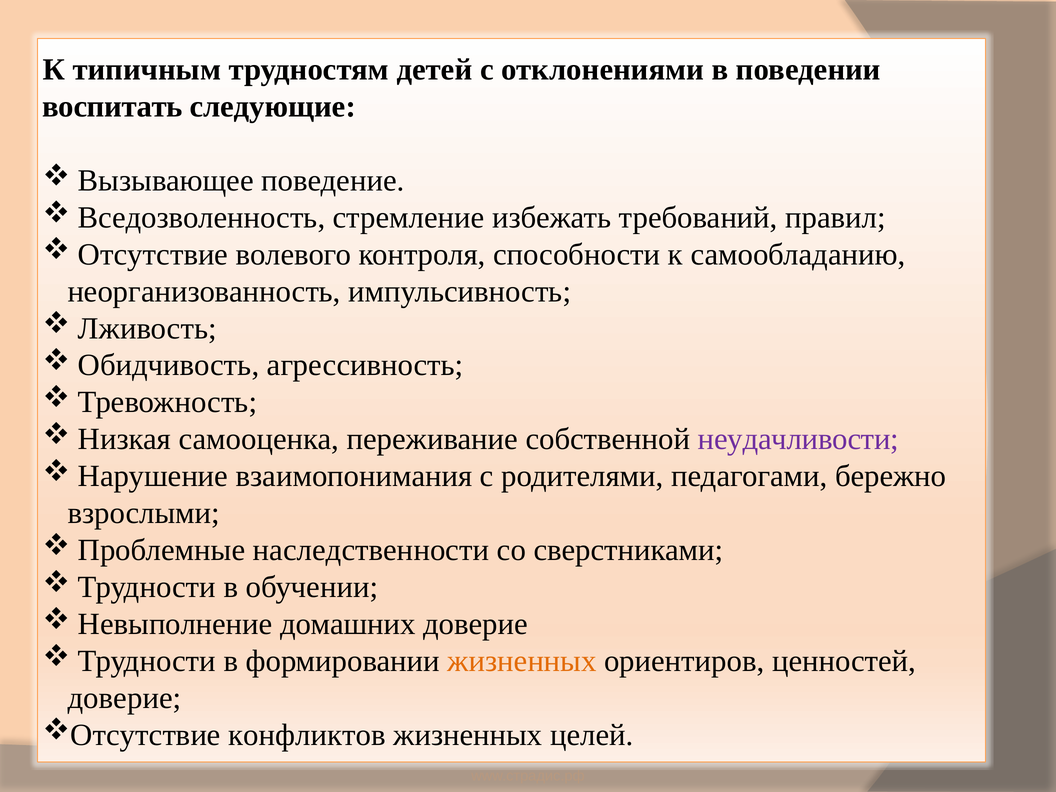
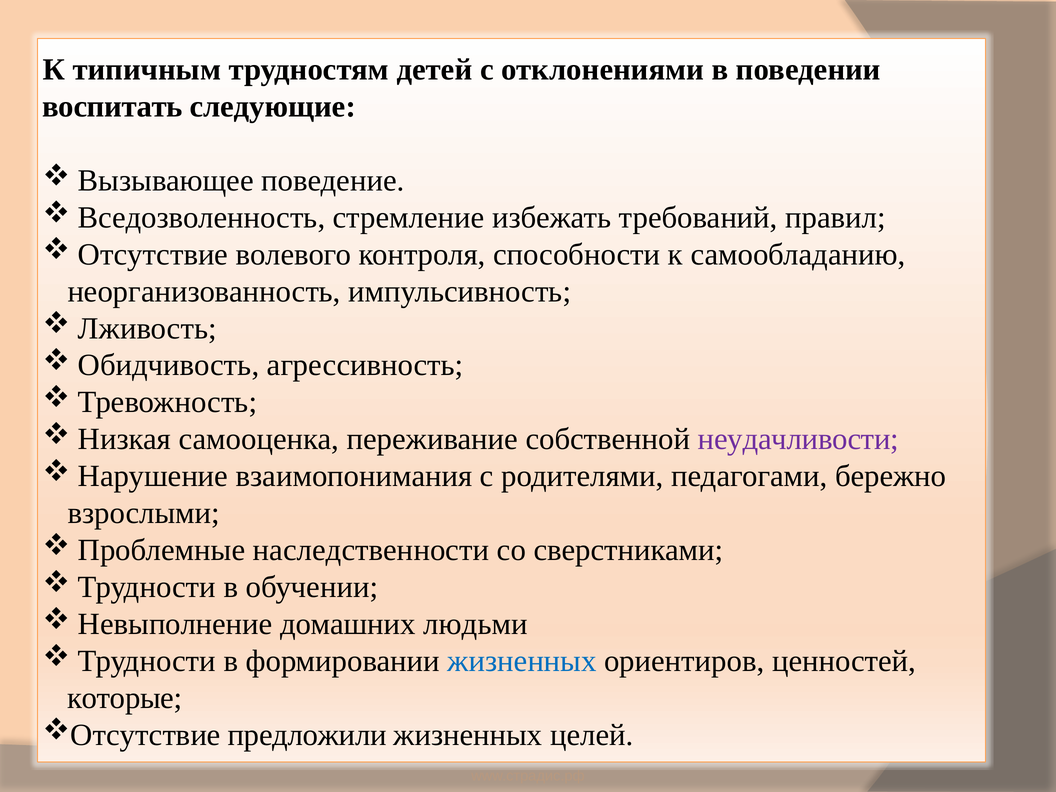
домашних доверие: доверие -> людьми (476, 624)
жизненных colour: orange -> blue (522, 661)
доверие: доверие -> которые (125, 698)
конфликтов: конфликтов -> предложили (307, 735)
